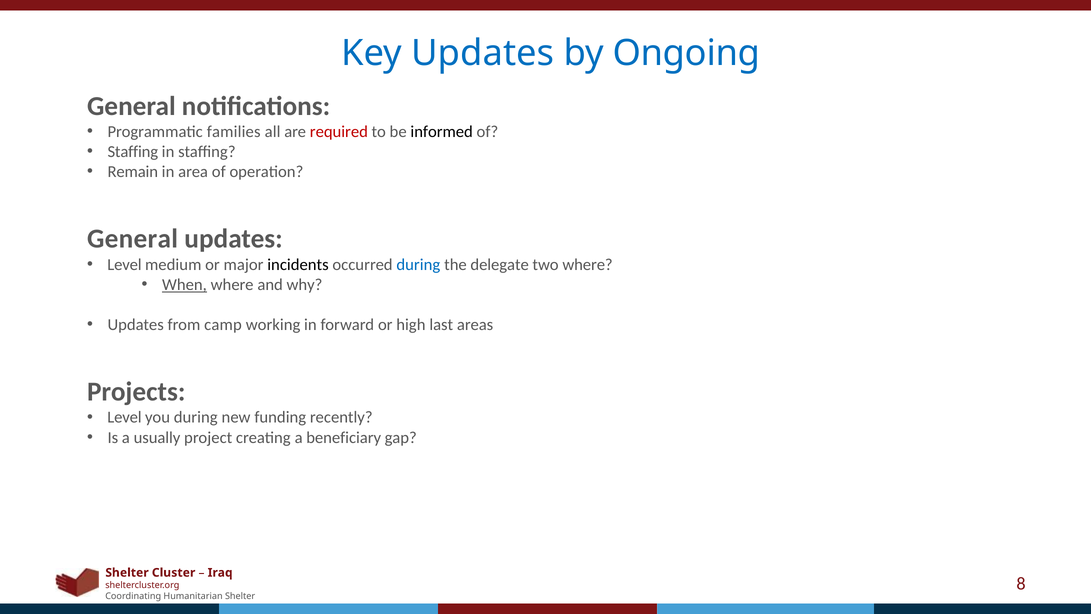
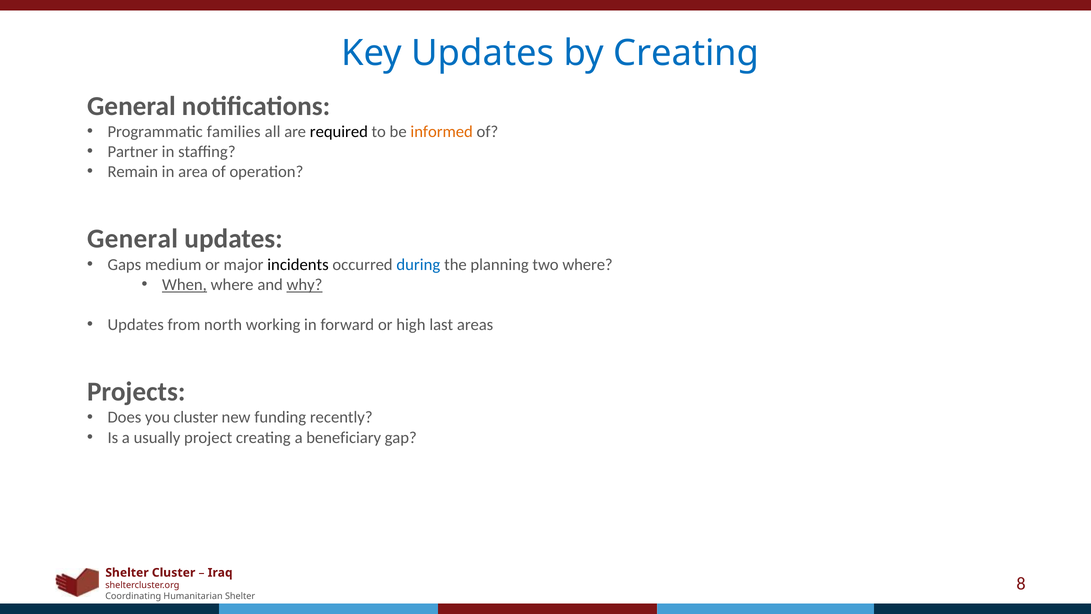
by Ongoing: Ongoing -> Creating (686, 53)
required colour: red -> black (339, 132)
informed colour: black -> orange (442, 132)
Staffing: Staffing -> Partner (133, 152)
Level: Level -> Gaps (124, 264)
delegate: delegate -> planning (500, 264)
why underline: none -> present (304, 284)
camp: camp -> north (223, 325)
Level: Level -> Does (124, 417)
you during: during -> cluster (196, 417)
